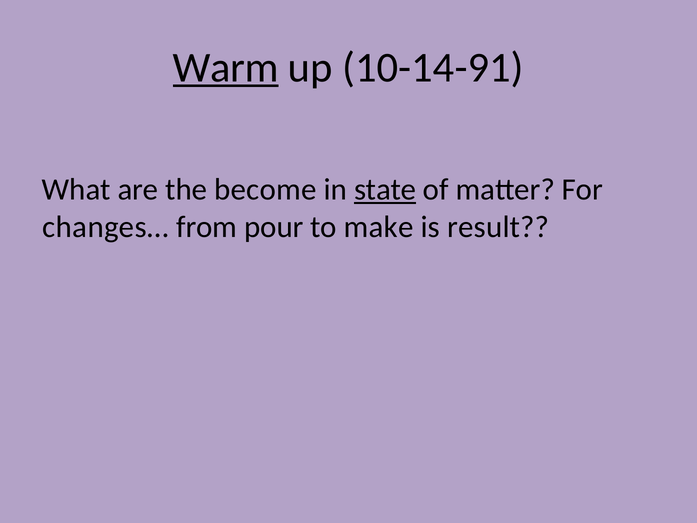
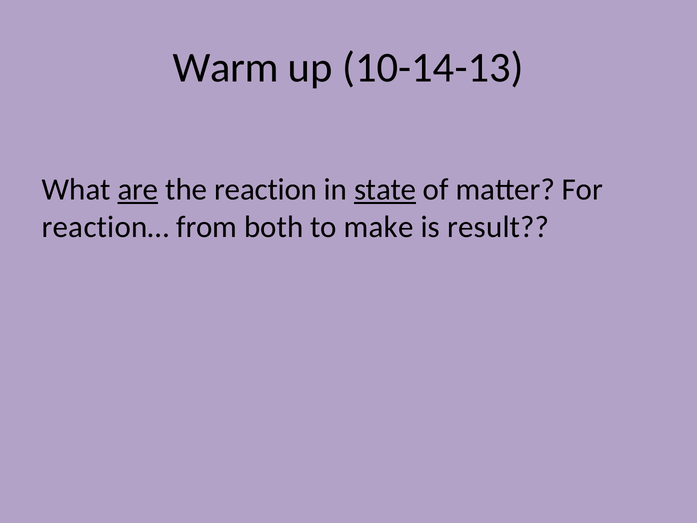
Warm underline: present -> none (226, 67)
10-14-91: 10-14-91 -> 10-14-13 (433, 67)
are underline: none -> present (138, 190)
become: become -> reaction (266, 190)
changes…: changes… -> reaction… (106, 227)
pour: pour -> both (274, 227)
